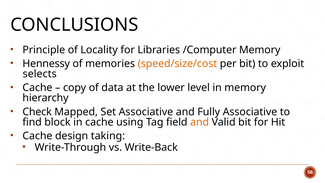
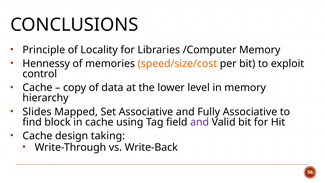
selects: selects -> control (40, 74)
Check: Check -> Slides (37, 112)
and colour: orange -> purple (200, 122)
